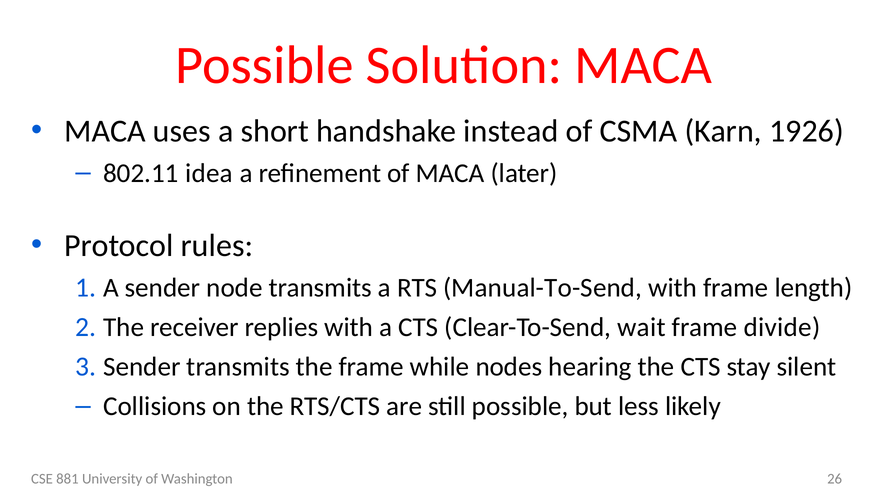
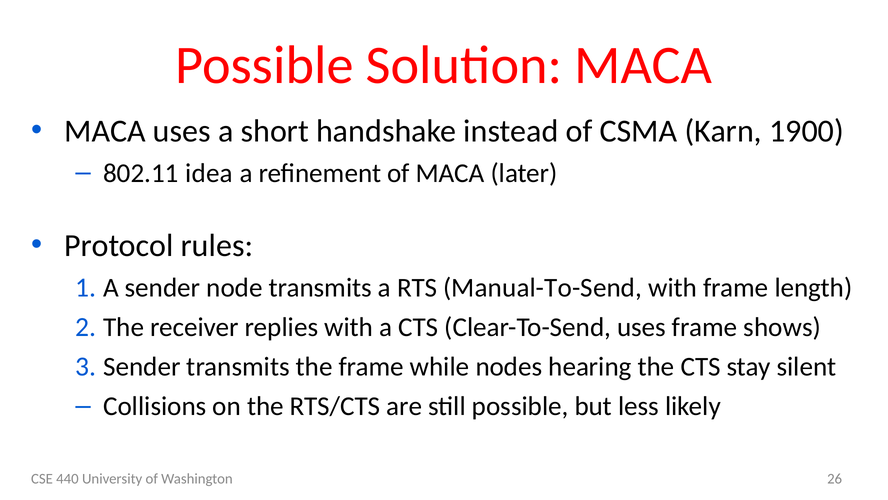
1926: 1926 -> 1900 (807, 131)
Clear-To-Send wait: wait -> uses (642, 327)
divide: divide -> shows (782, 327)
881: 881 -> 440 (67, 479)
